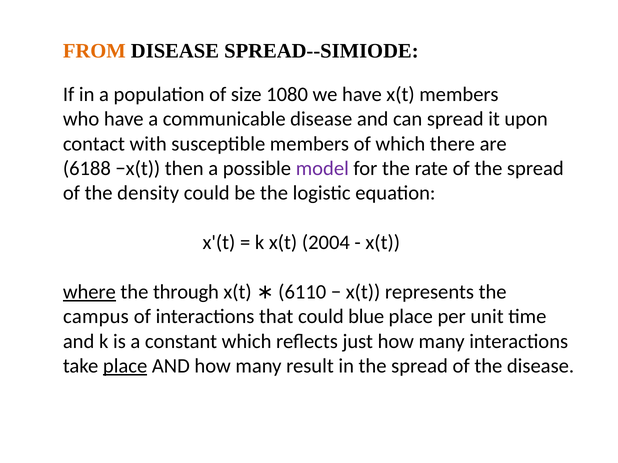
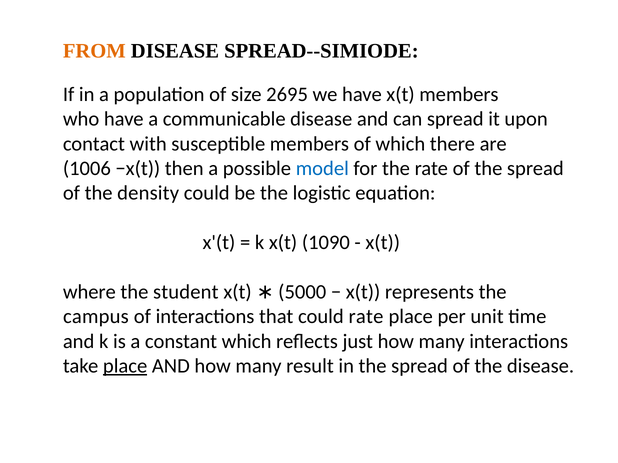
1080: 1080 -> 2695 (287, 94)
6188: 6188 -> 1006 (87, 169)
model colour: purple -> blue (322, 169)
2004: 2004 -> 1090 (326, 243)
where underline: present -> none (89, 292)
through: through -> student (186, 292)
6110: 6110 -> 5000 (302, 292)
could blue: blue -> rate (366, 317)
